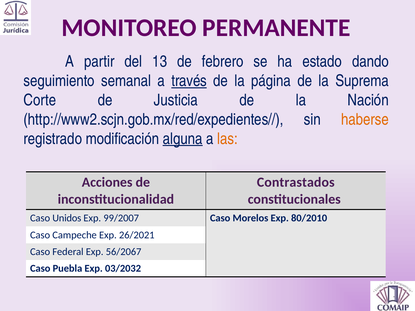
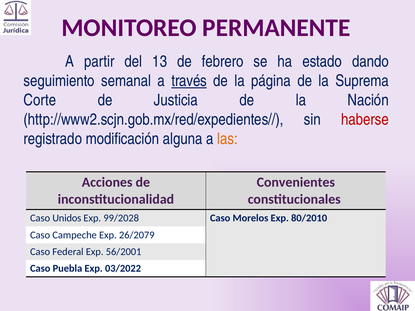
haberse colour: orange -> red (365, 119)
alguna underline: present -> none (183, 139)
Contrastados: Contrastados -> Convenientes (296, 182)
99/2007: 99/2007 -> 99/2028 (121, 218)
26/2021: 26/2021 -> 26/2079 (137, 235)
56/2067: 56/2067 -> 56/2001 (124, 252)
03/2032: 03/2032 -> 03/2022 (123, 269)
